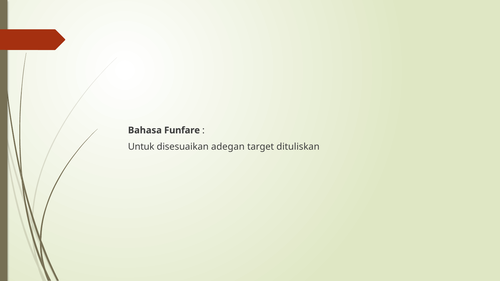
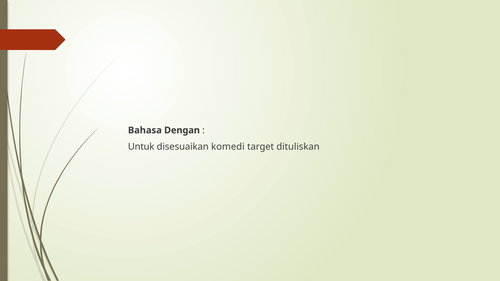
Funfare: Funfare -> Dengan (182, 130)
adegan: adegan -> komedi (228, 147)
